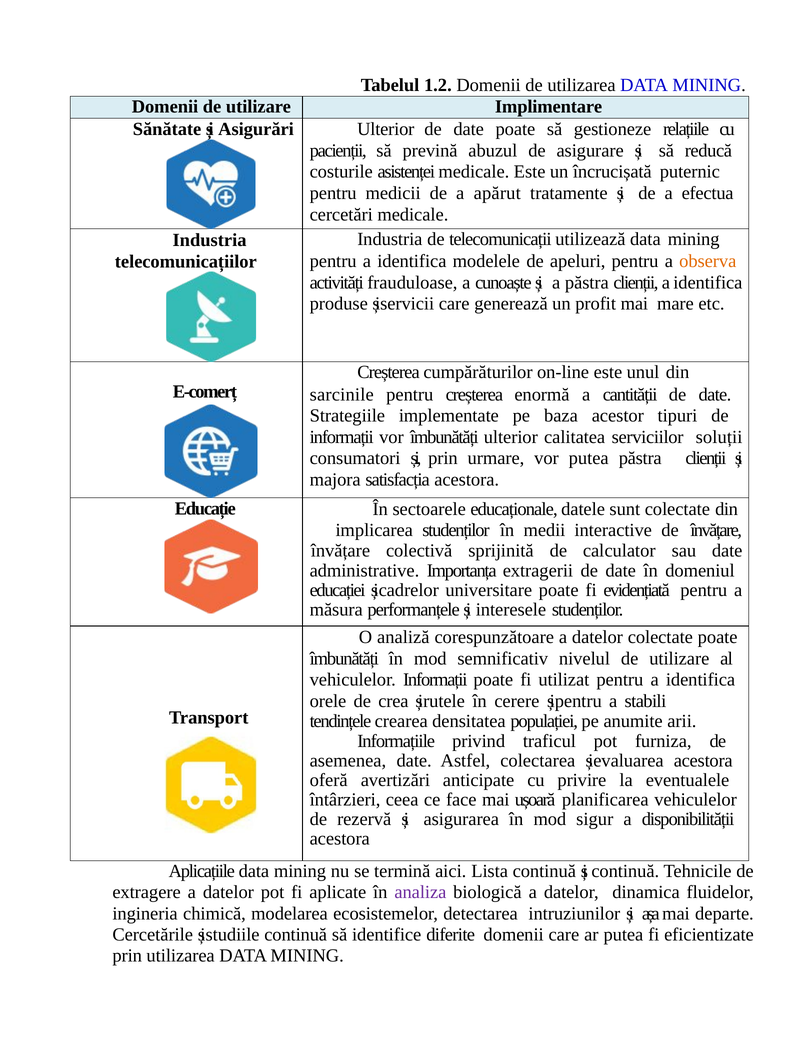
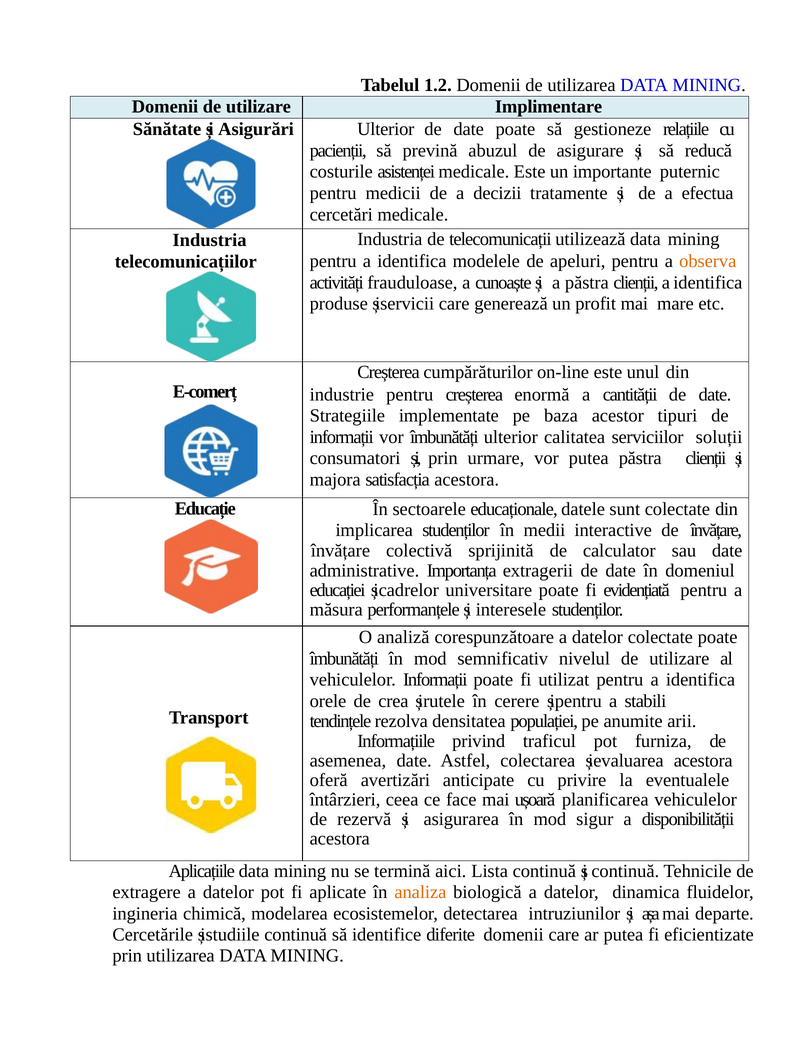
încrucișată: încrucișată -> importante (612, 172)
apărut: apărut -> decizii (497, 193)
sarcinile: sarcinile -> industrie (342, 395)
crearea: crearea -> rezolva (401, 722)
analiza colour: purple -> orange (420, 893)
